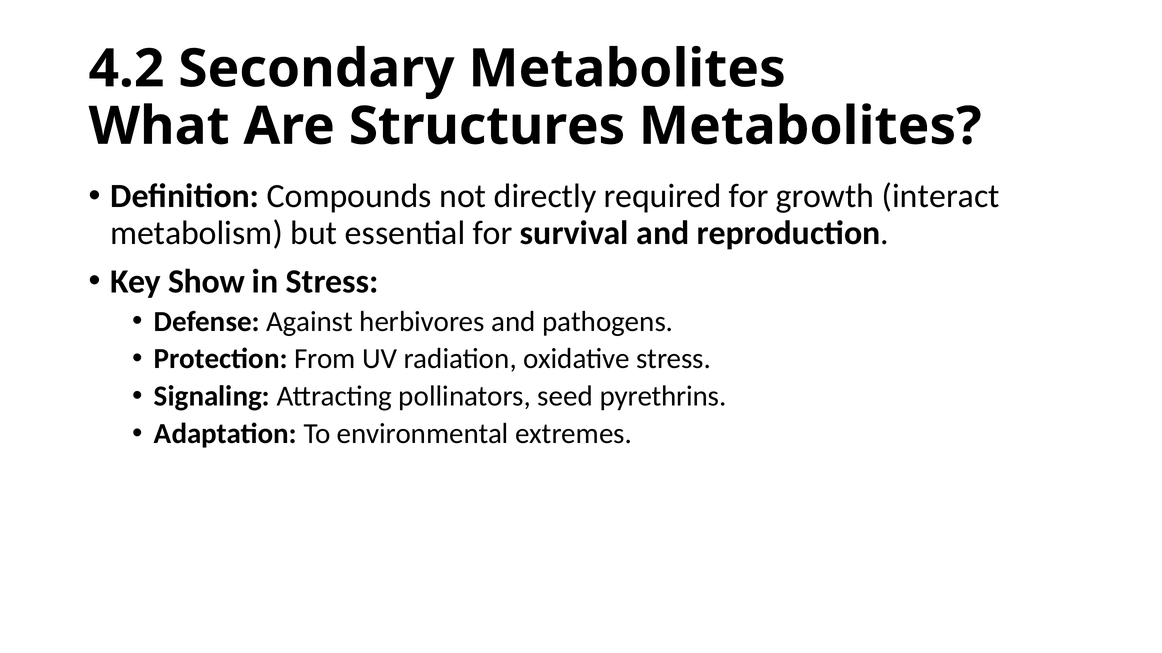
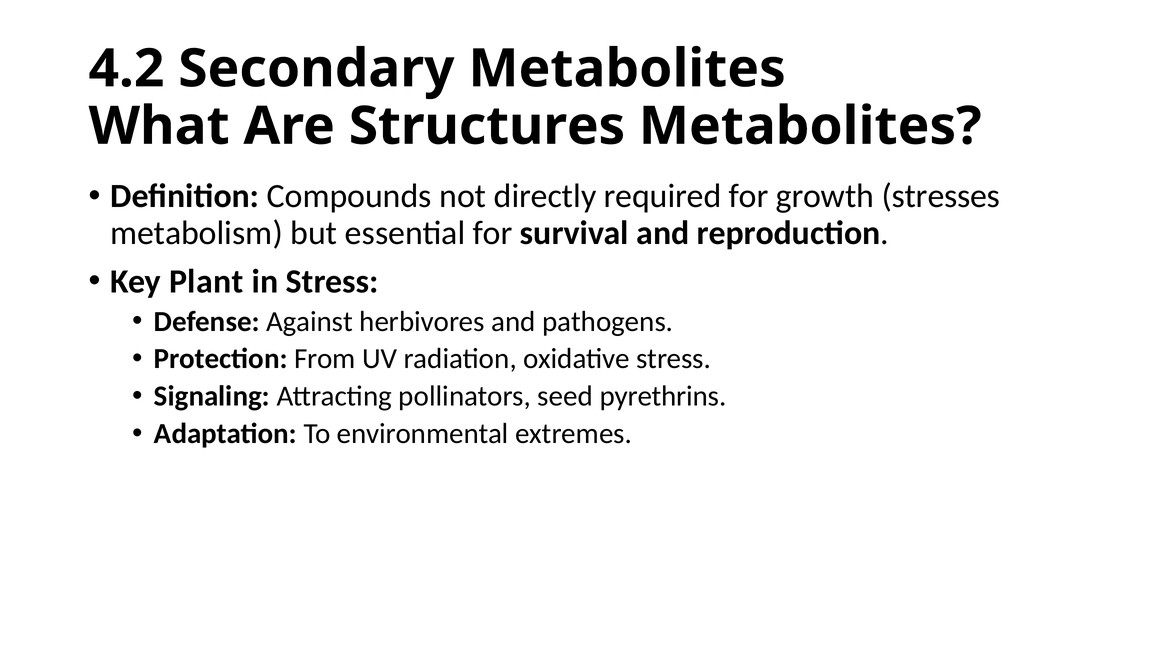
interact: interact -> stresses (941, 196)
Show: Show -> Plant (206, 282)
